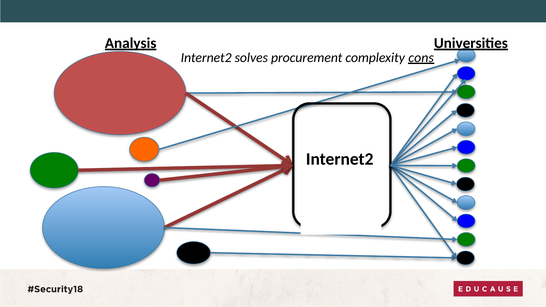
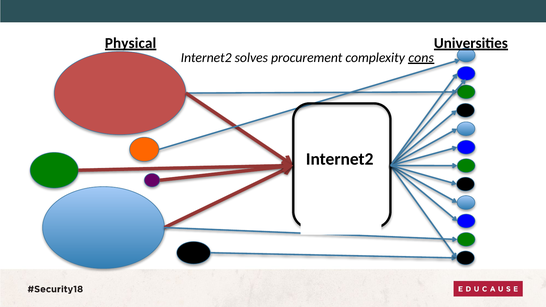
Analysis: Analysis -> Physical (131, 43)
